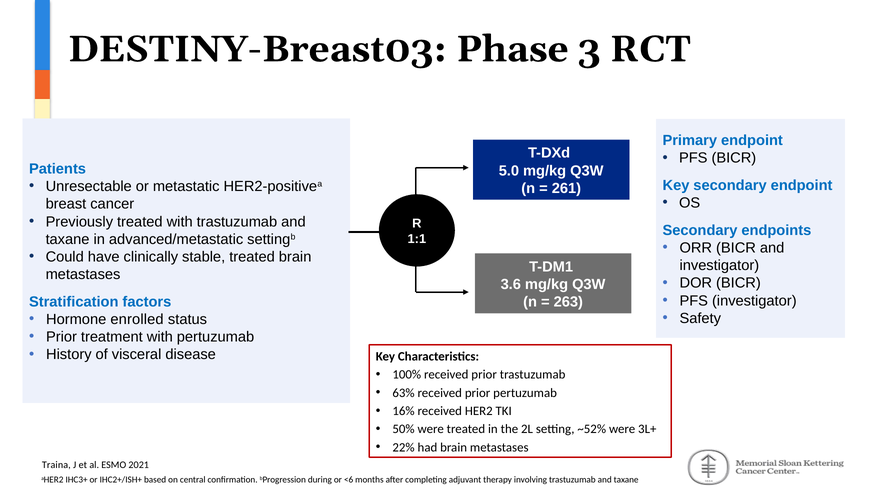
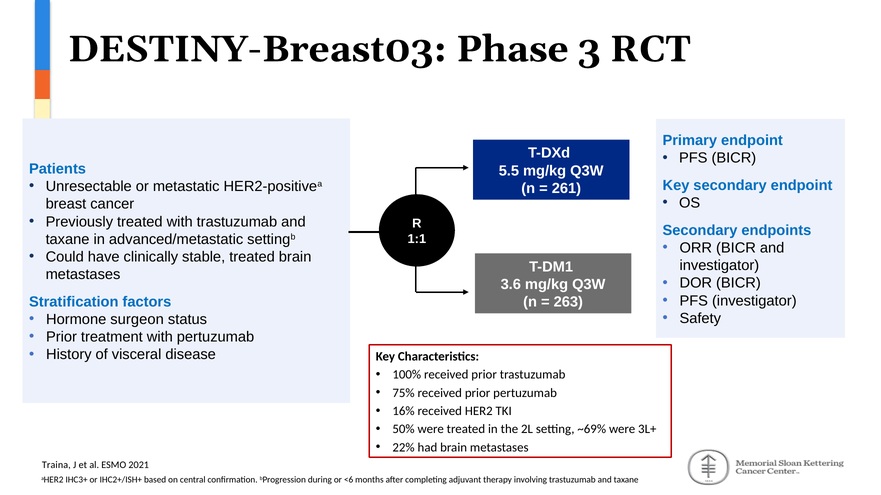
5.0: 5.0 -> 5.5 (509, 171)
enrolled: enrolled -> surgeon (137, 320)
63%: 63% -> 75% (404, 393)
~52%: ~52% -> ~69% (592, 430)
